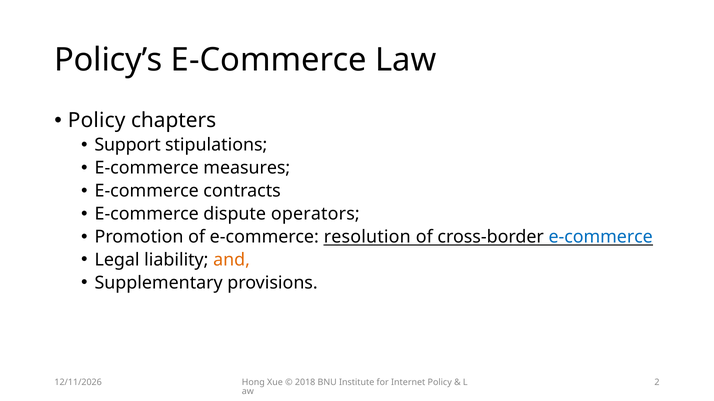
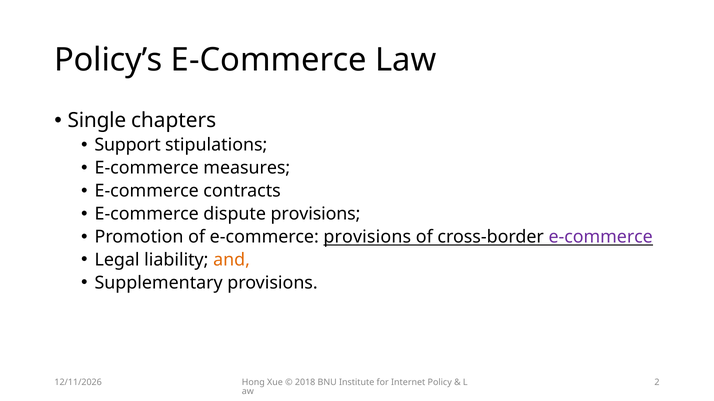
Policy: Policy -> Single (97, 121)
dispute operators: operators -> provisions (316, 214)
e-commerce resolution: resolution -> provisions (367, 237)
e-commerce colour: blue -> purple (601, 237)
